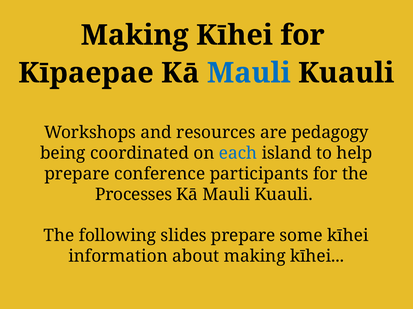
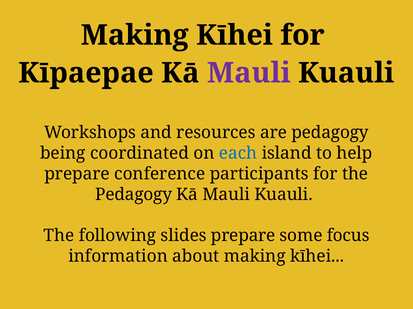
Mauli colour: blue -> purple (249, 73)
Processes: Processes -> Pedagogy (134, 195)
some kīhei: kīhei -> focus (348, 236)
